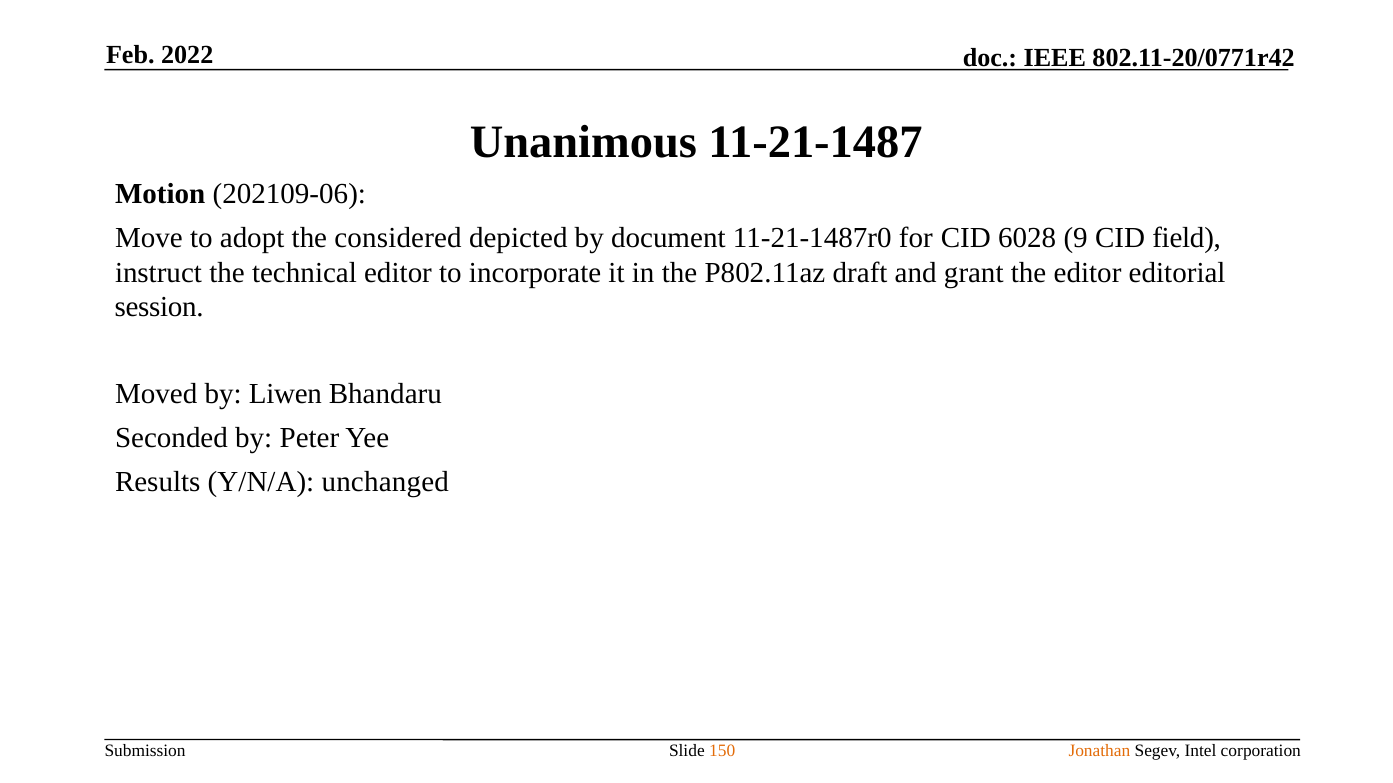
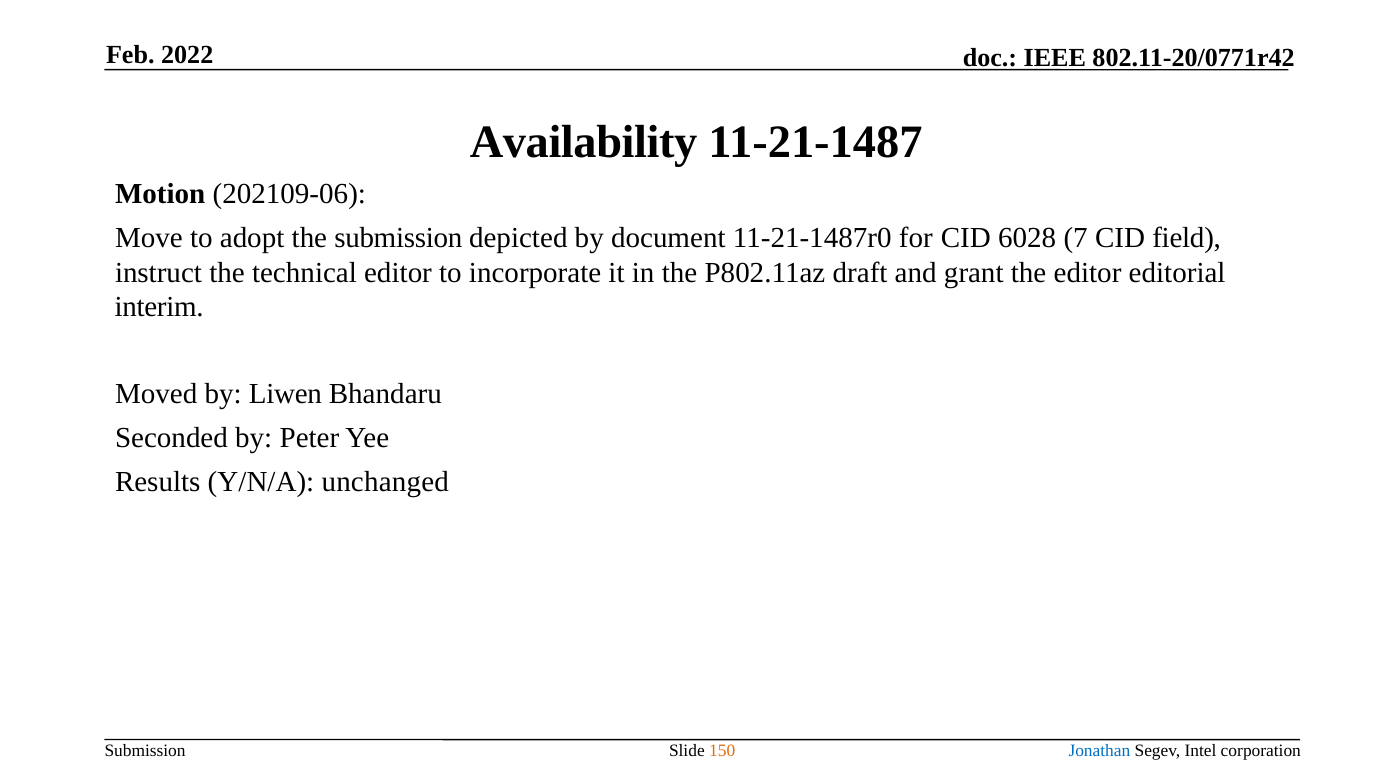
Unanimous: Unanimous -> Availability (584, 142)
the considered: considered -> submission (398, 238)
9: 9 -> 7 (1076, 238)
session: session -> interim (159, 308)
Jonathan colour: orange -> blue (1099, 751)
